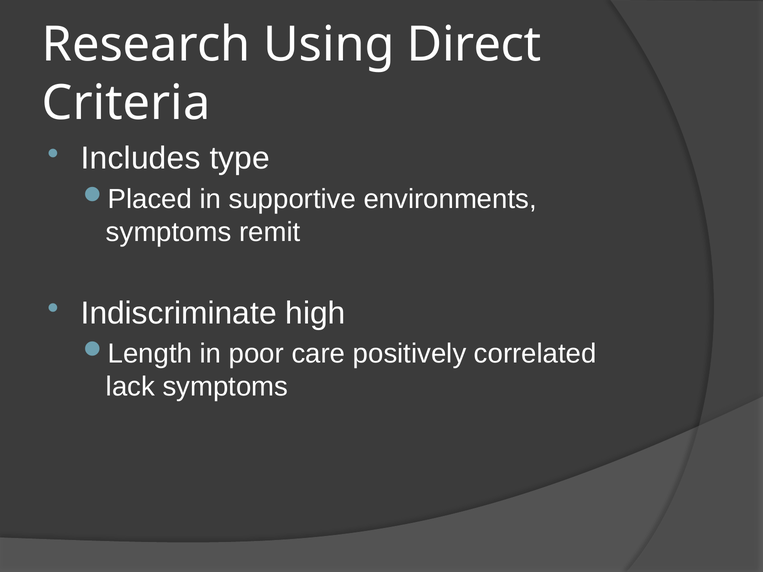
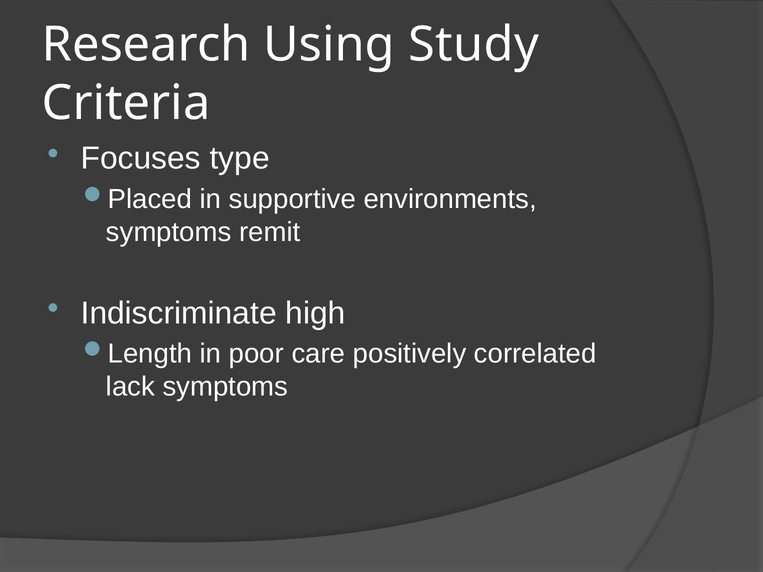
Direct: Direct -> Study (474, 45)
Includes: Includes -> Focuses (141, 159)
